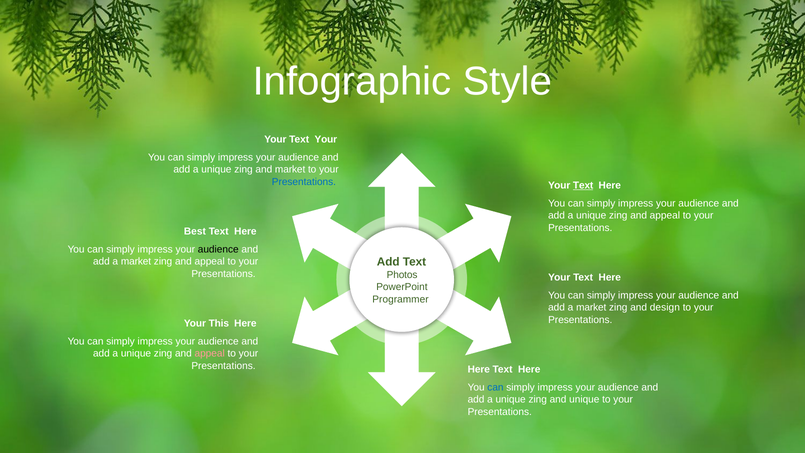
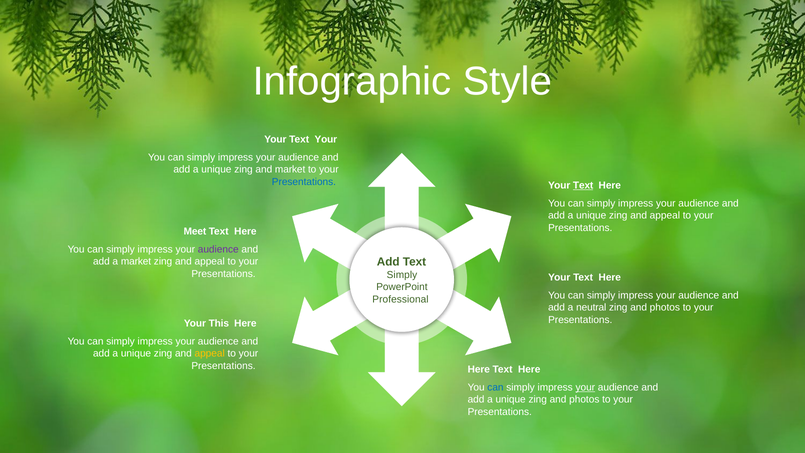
Best: Best -> Meet (195, 231)
audience colour: black -> purple (218, 249)
Photos: Photos -> Simply (402, 275)
Programmer: Programmer -> Professional (400, 299)
market: market -> neutral (591, 308)
design: design -> photos (665, 308)
appeal colour: pink -> yellow (210, 353)
your underline: none -> present (585, 387)
unique zing and unique: unique -> photos (584, 399)
